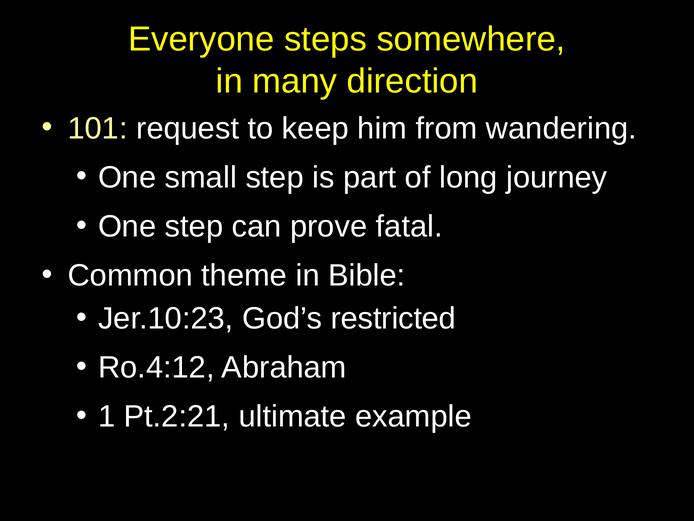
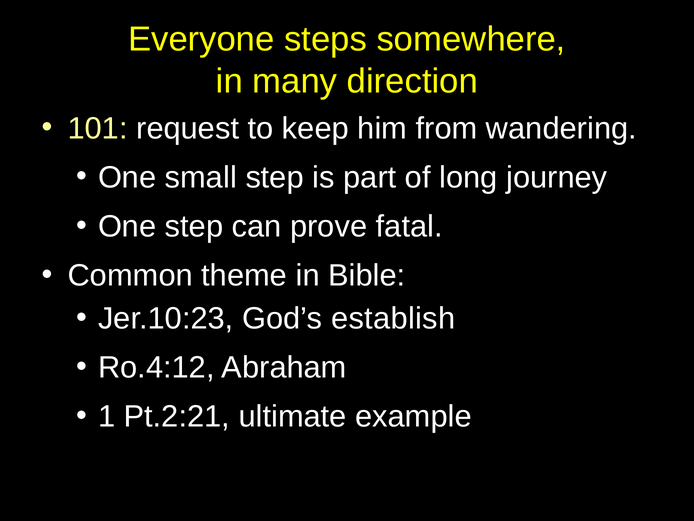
restricted: restricted -> establish (393, 318)
